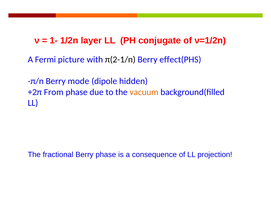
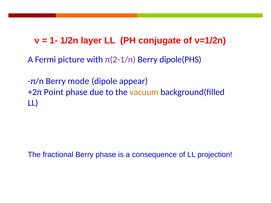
π(2-1/n colour: black -> purple (120, 60)
effect(PHS: effect(PHS -> dipole(PHS (180, 60)
hidden: hidden -> appear (133, 81)
From: From -> Point (54, 92)
